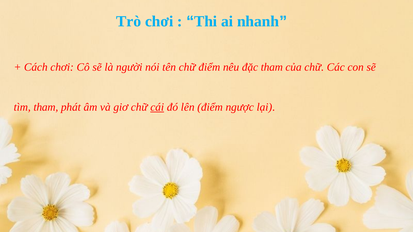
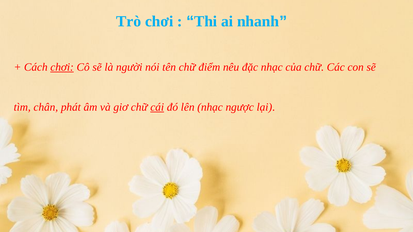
chơi underline: none -> present (62, 67)
đặc tham: tham -> nhạc (272, 67)
tìm tham: tham -> chân (46, 107)
lên điểm: điểm -> nhạc (210, 107)
